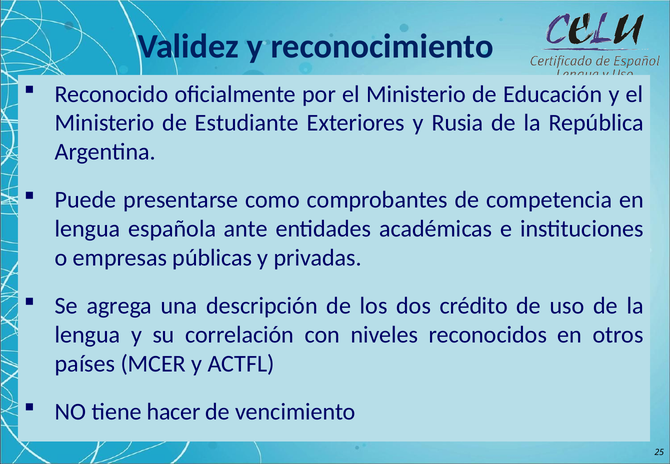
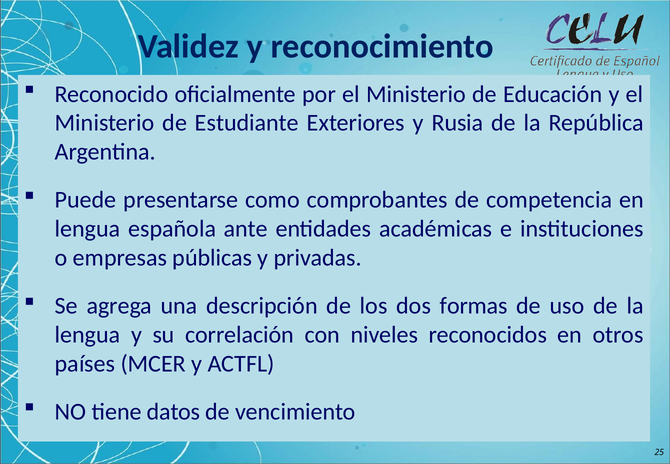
crédito: crédito -> formas (474, 306)
hacer: hacer -> datos (174, 412)
